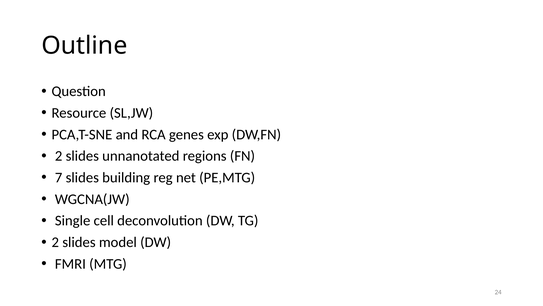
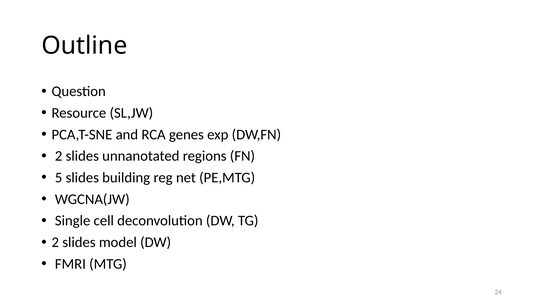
7: 7 -> 5 (59, 177)
